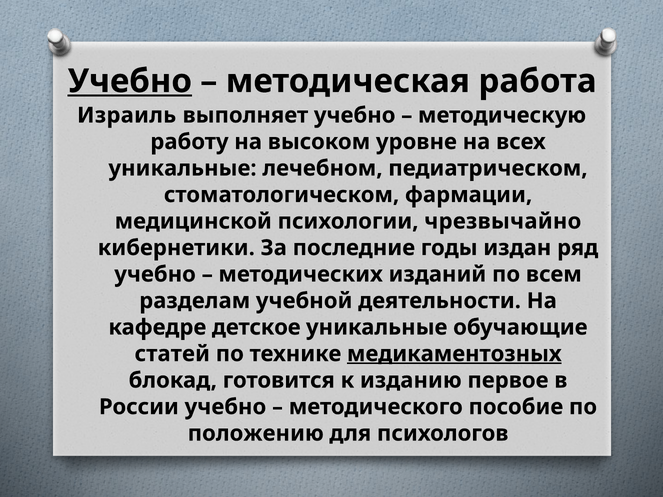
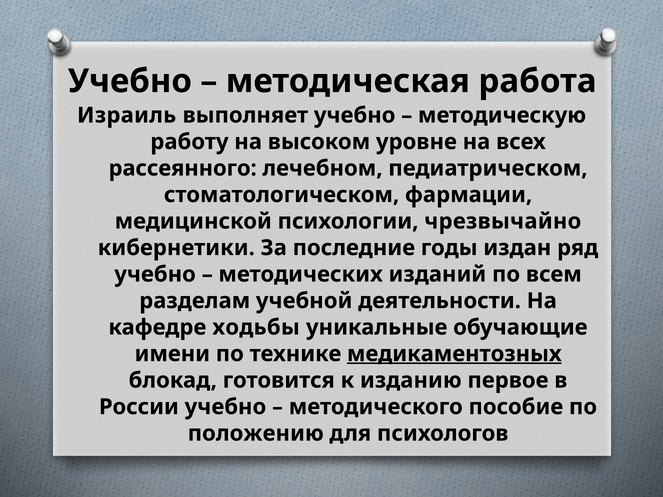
Учебно underline: present -> none (130, 81)
уникальные: уникальные -> рассеянного (183, 168)
детское: детское -> ходьбы (256, 327)
статей: статей -> имени (172, 354)
